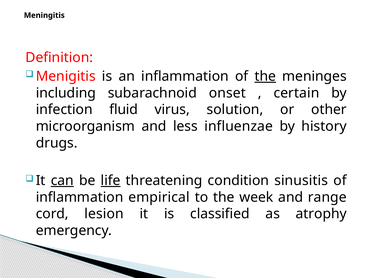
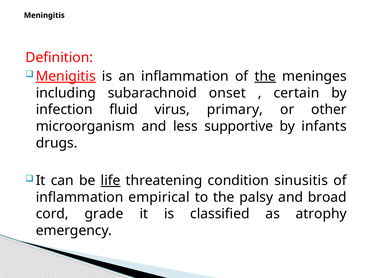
Menigitis underline: none -> present (66, 76)
solution: solution -> primary (235, 109)
influenzae: influenzae -> supportive (239, 126)
history: history -> infants (324, 126)
can underline: present -> none (62, 180)
week: week -> palsy (256, 197)
range: range -> broad (327, 197)
lesion: lesion -> grade (104, 214)
